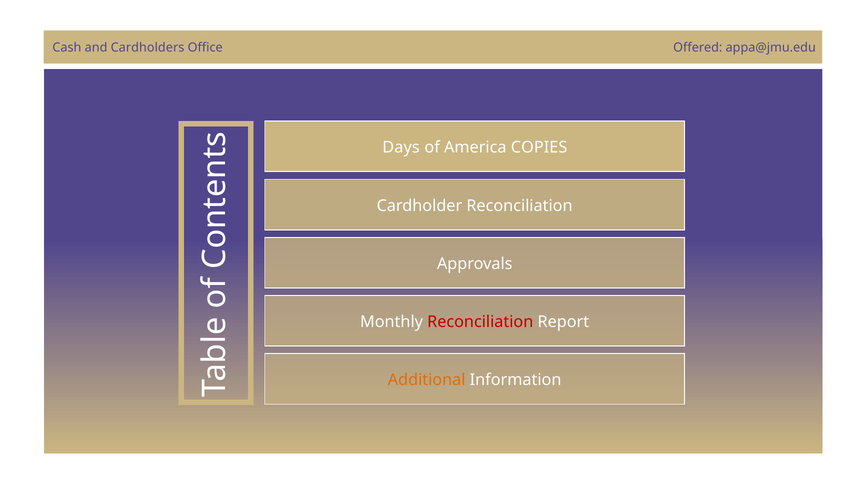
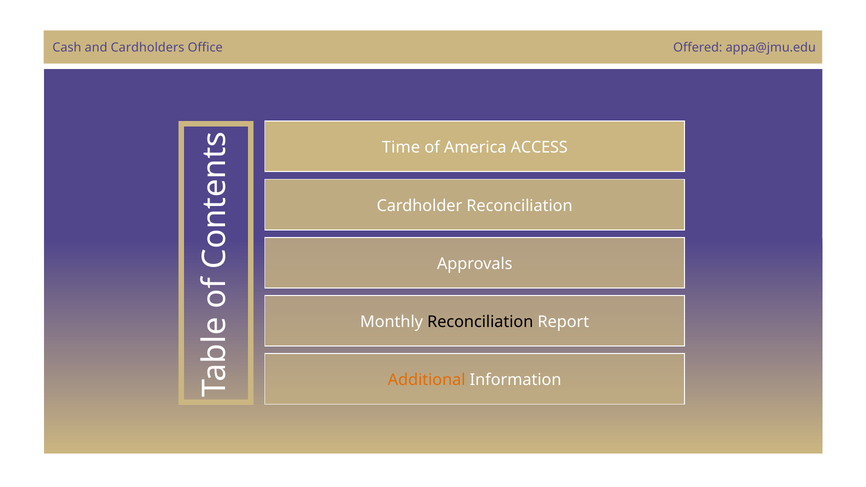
Days: Days -> Time (401, 148)
COPIES: COPIES -> ACCESS (539, 148)
Reconciliation colour: red -> black (480, 322)
